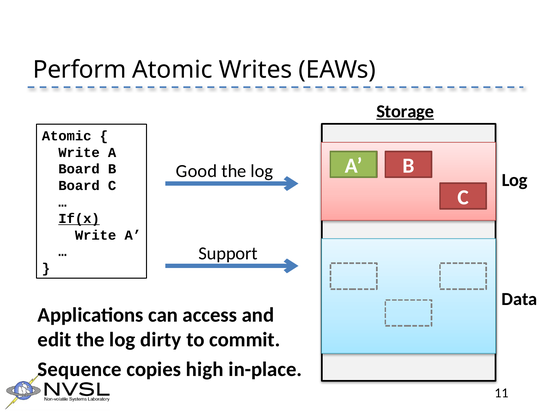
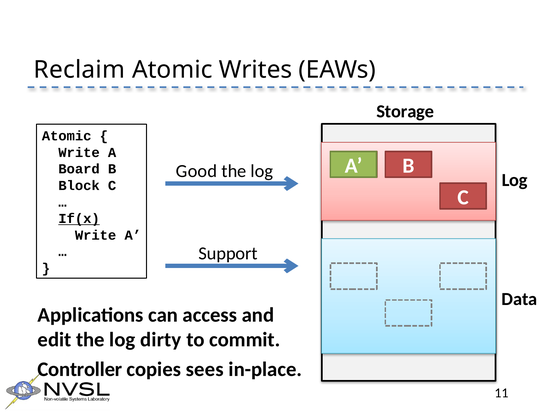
Perform: Perform -> Reclaim (79, 70)
Storage underline: present -> none (405, 111)
Board: Board -> Block (79, 186)
Sequence: Sequence -> Controller (80, 370)
high: high -> sees (205, 370)
